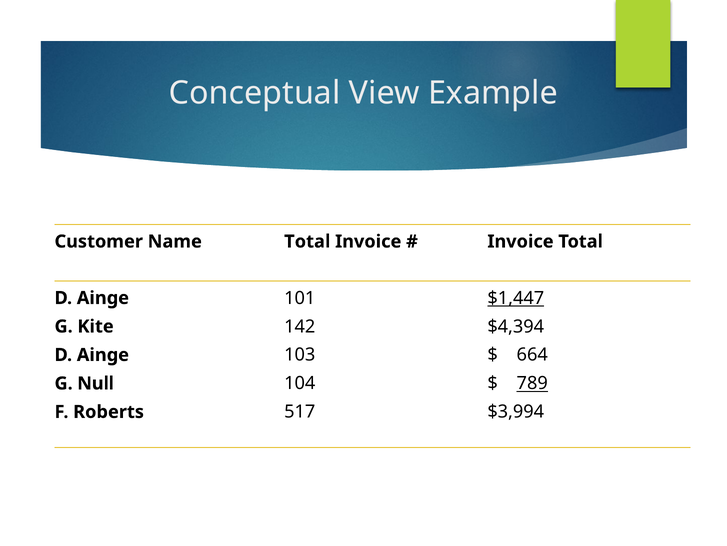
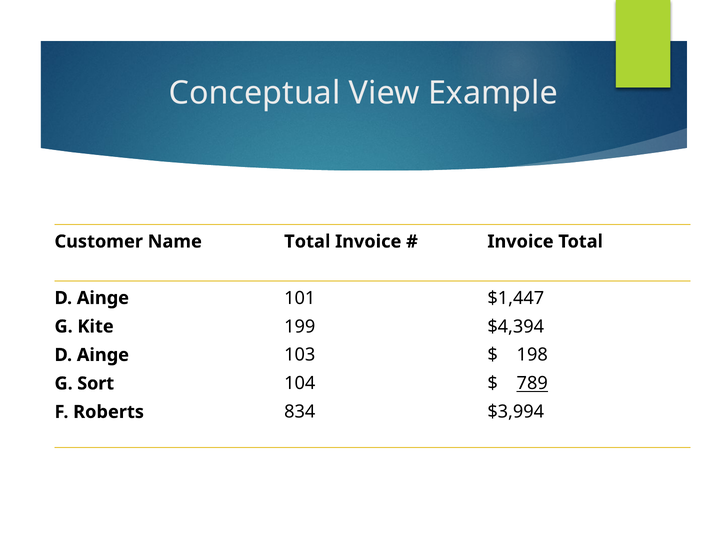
$1,447 underline: present -> none (516, 298)
142: 142 -> 199 (300, 326)
664: 664 -> 198 (532, 354)
Null: Null -> Sort (96, 383)
517: 517 -> 834 (300, 411)
